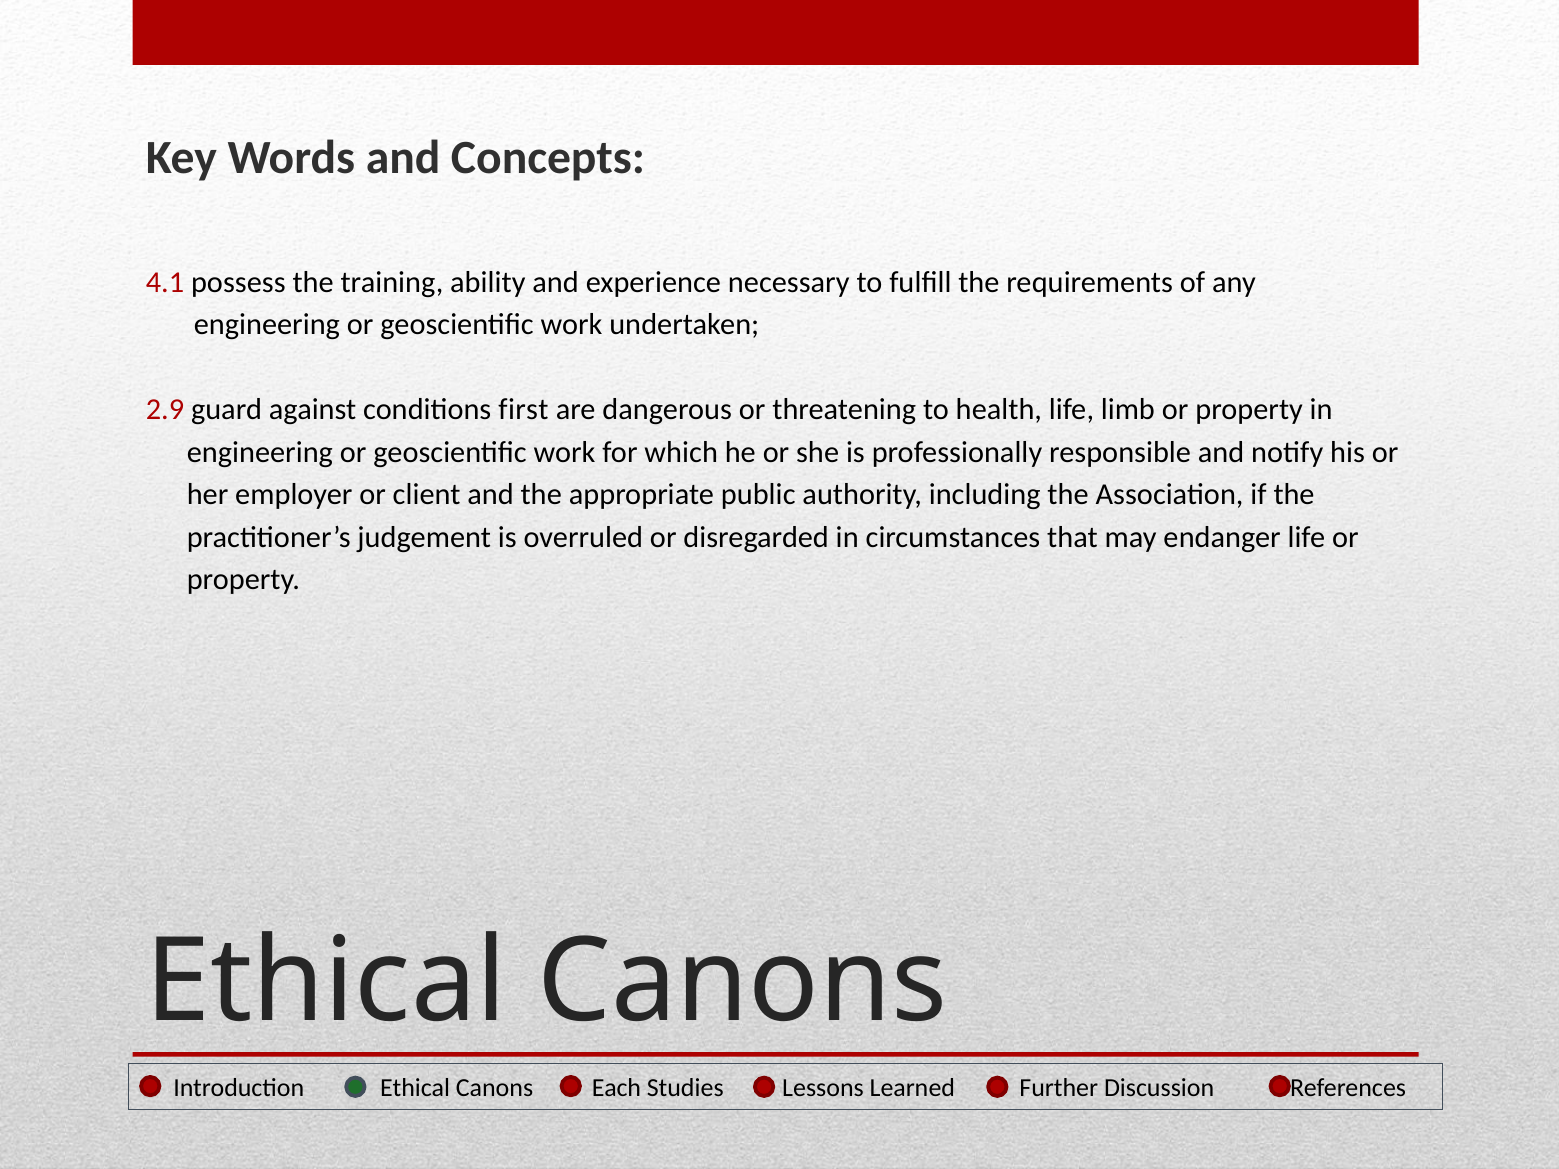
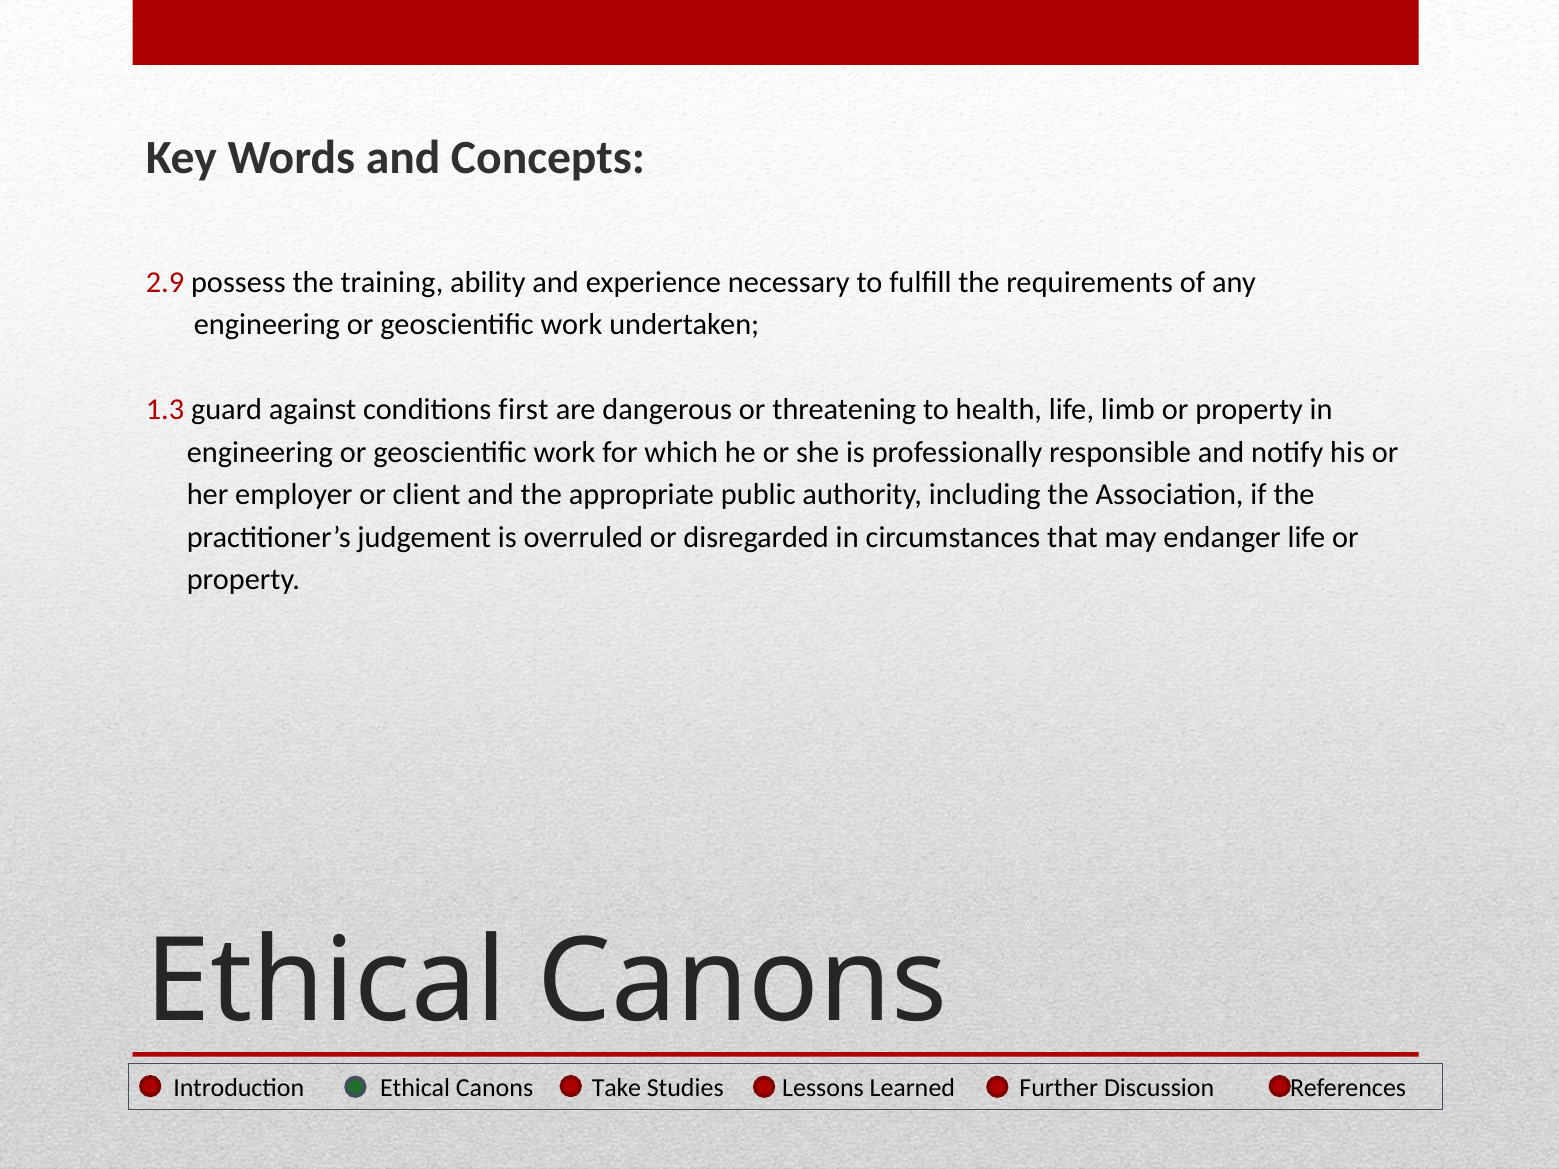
4.1: 4.1 -> 2.9 (165, 282)
2.9: 2.9 -> 1.3 (165, 410)
Each: Each -> Take (616, 1088)
